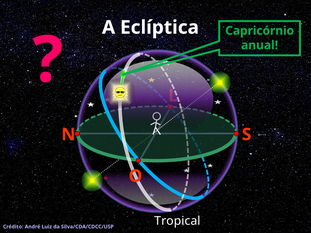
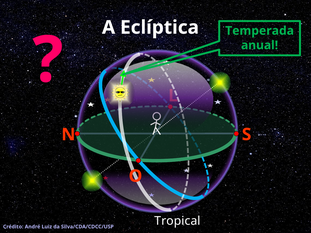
Capricórnio: Capricórnio -> Temperada (260, 31)
